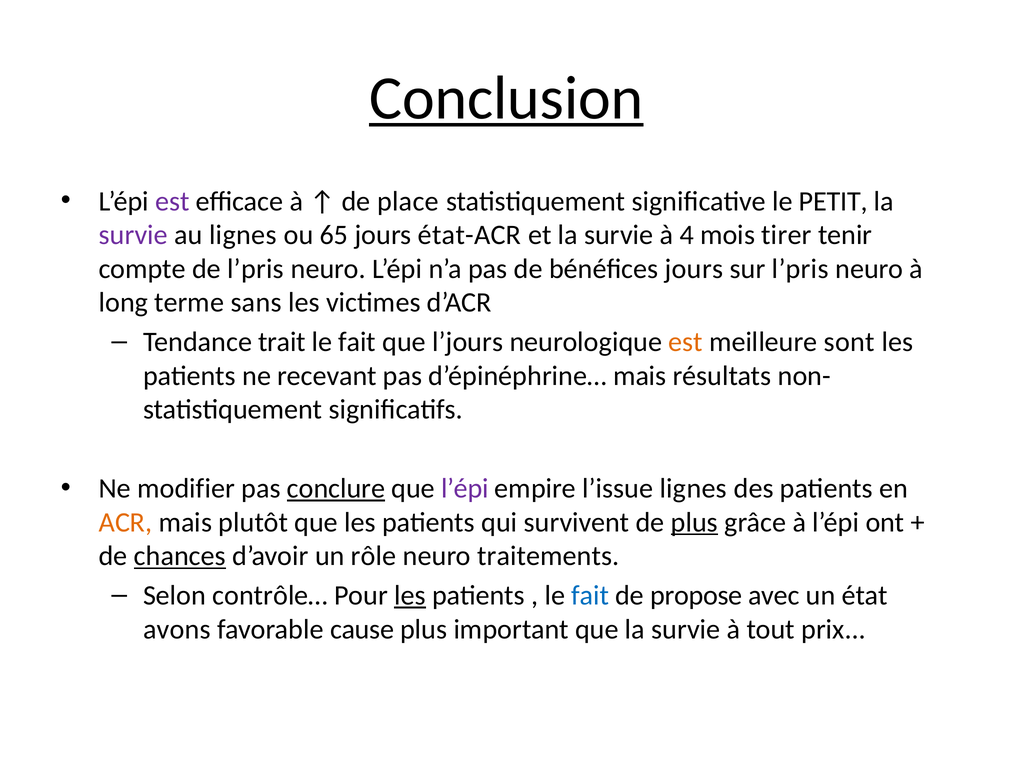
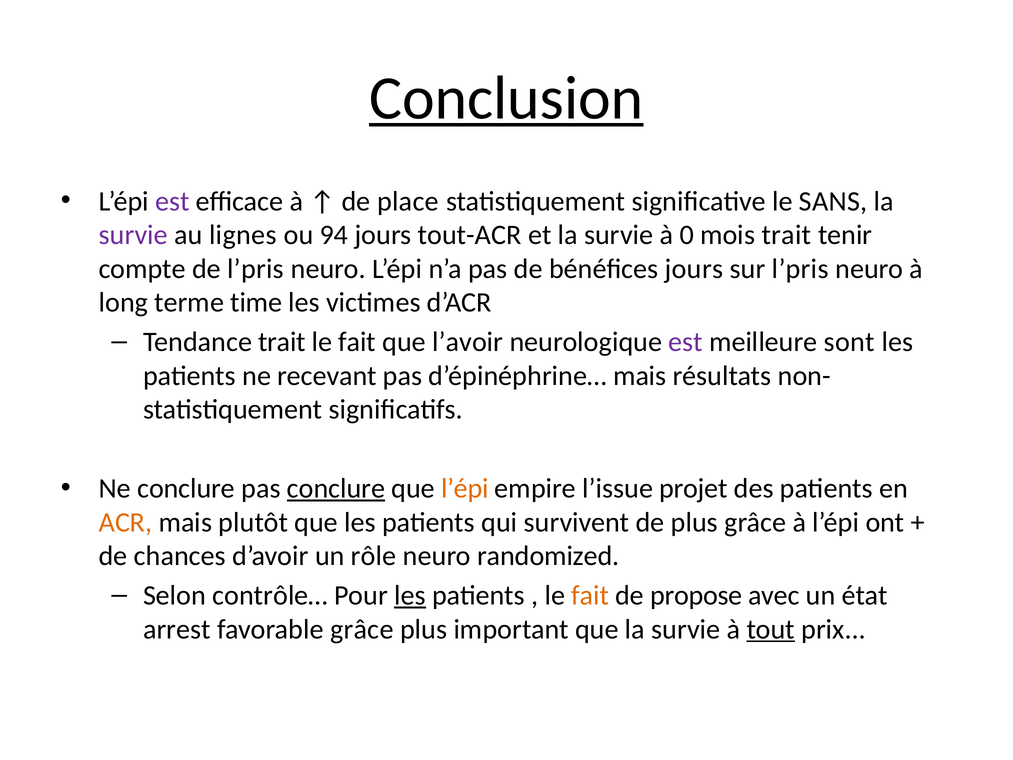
PETIT: PETIT -> SANS (833, 201)
65: 65 -> 94 (334, 235)
état-ACR: état-ACR -> tout-ACR (470, 235)
4: 4 -> 0 (687, 235)
mois tirer: tirer -> trait (786, 235)
sans: sans -> time (256, 303)
l’jours: l’jours -> l’avoir (468, 342)
est colour: orange -> purple (686, 342)
Ne modifier: modifier -> conclure (186, 488)
l’épi colour: purple -> orange (465, 488)
l’issue lignes: lignes -> projet (693, 488)
plus underline: present -> none (694, 522)
chances underline: present -> none (180, 556)
traitements: traitements -> randomized (548, 556)
fait colour: blue -> orange (590, 595)
avons: avons -> arrest (177, 629)
favorable cause: cause -> grâce (362, 629)
tout underline: none -> present (771, 629)
